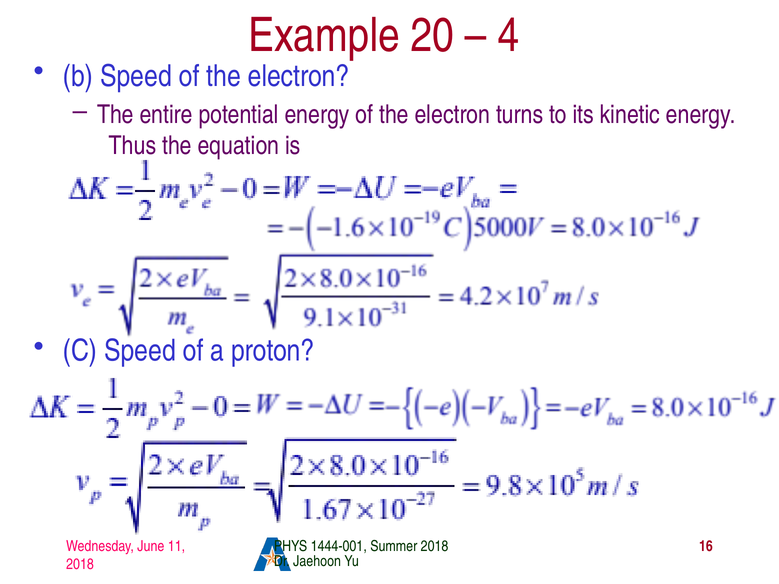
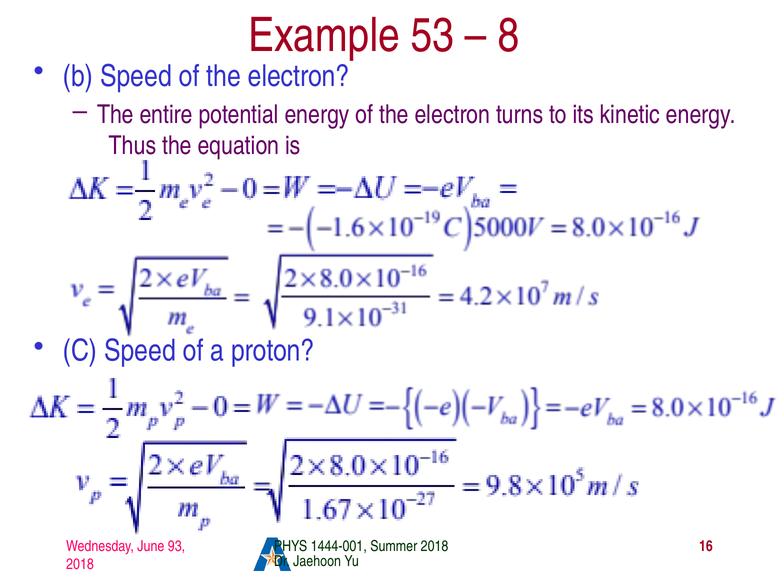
20: 20 -> 53 (432, 36)
4: 4 -> 8 (508, 36)
11: 11 -> 93 (177, 546)
